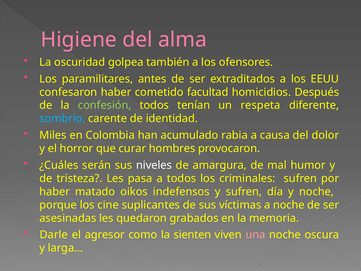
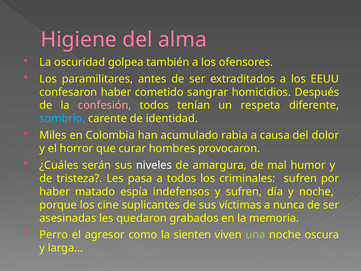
facultad: facultad -> sangrar (208, 92)
confesión colour: light green -> pink (105, 105)
oikos: oikos -> espía (134, 191)
a noche: noche -> nunca (289, 205)
Darle: Darle -> Perro (54, 235)
una colour: pink -> light green (255, 235)
